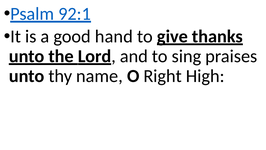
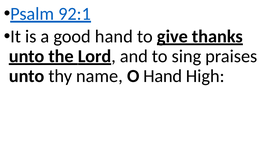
O Right: Right -> Hand (163, 76)
